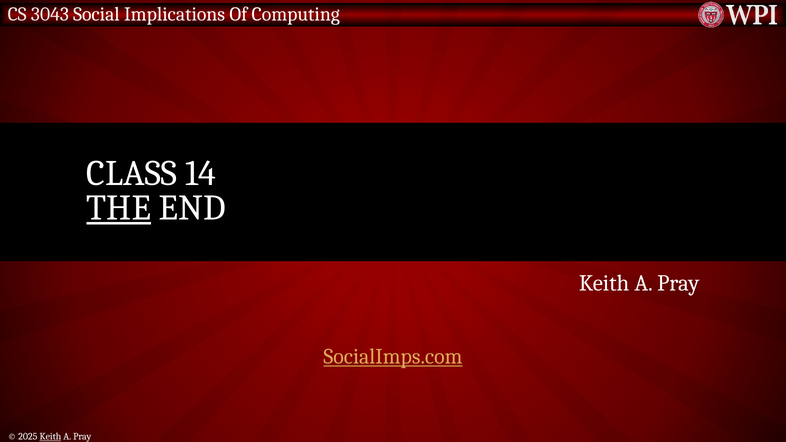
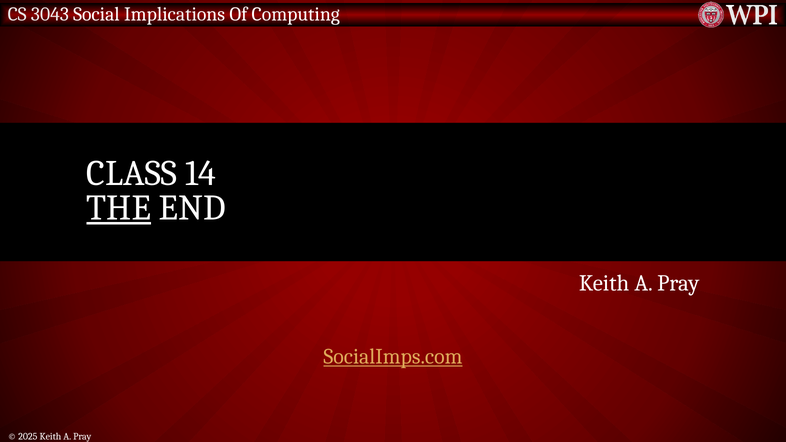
Keith underline: present -> none (50, 436)
